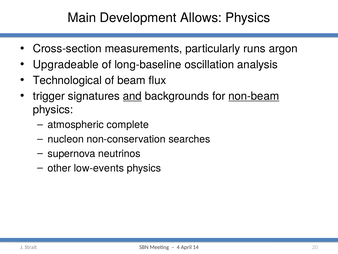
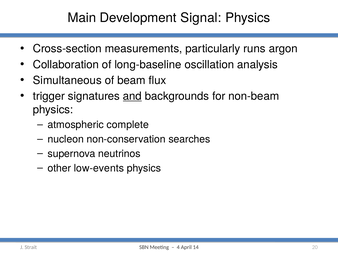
Allows: Allows -> Signal (201, 18)
Upgradeable: Upgradeable -> Collaboration (66, 64)
Technological: Technological -> Simultaneous (67, 80)
non-beam underline: present -> none (254, 96)
